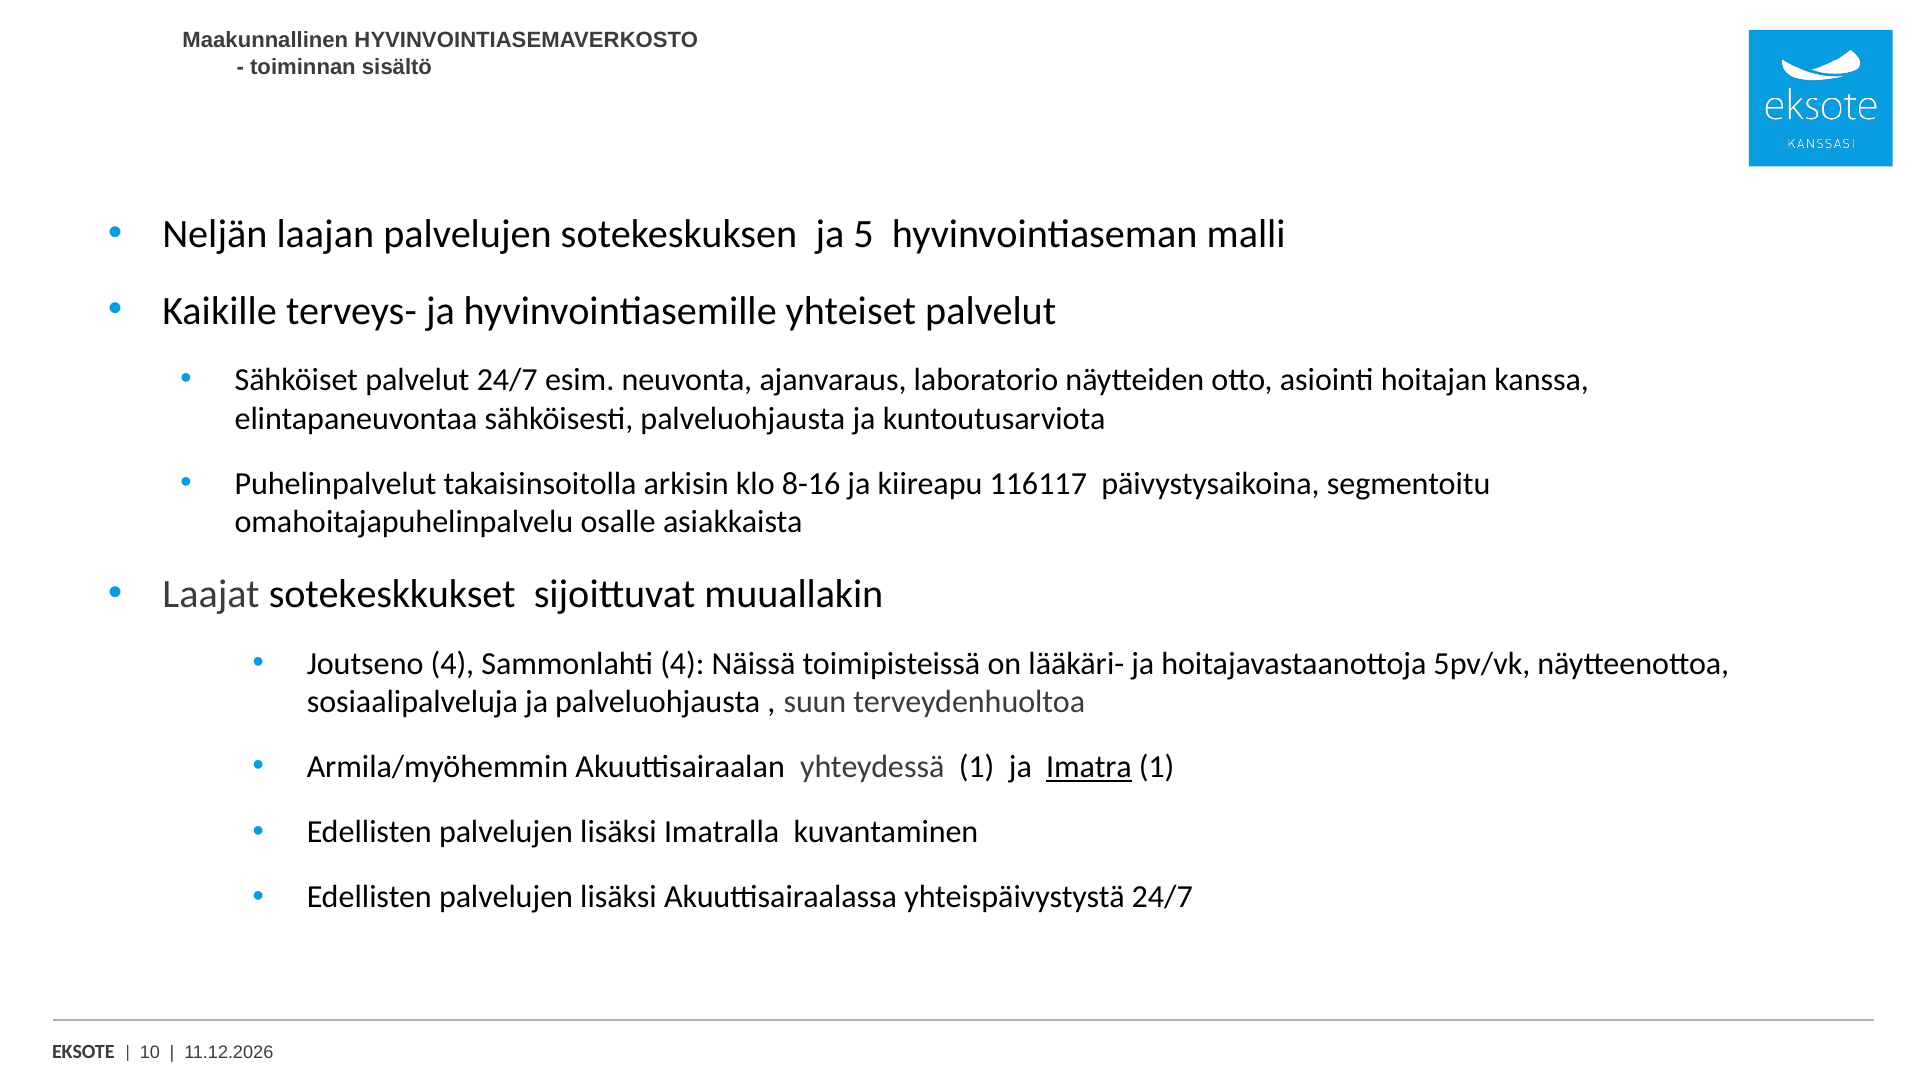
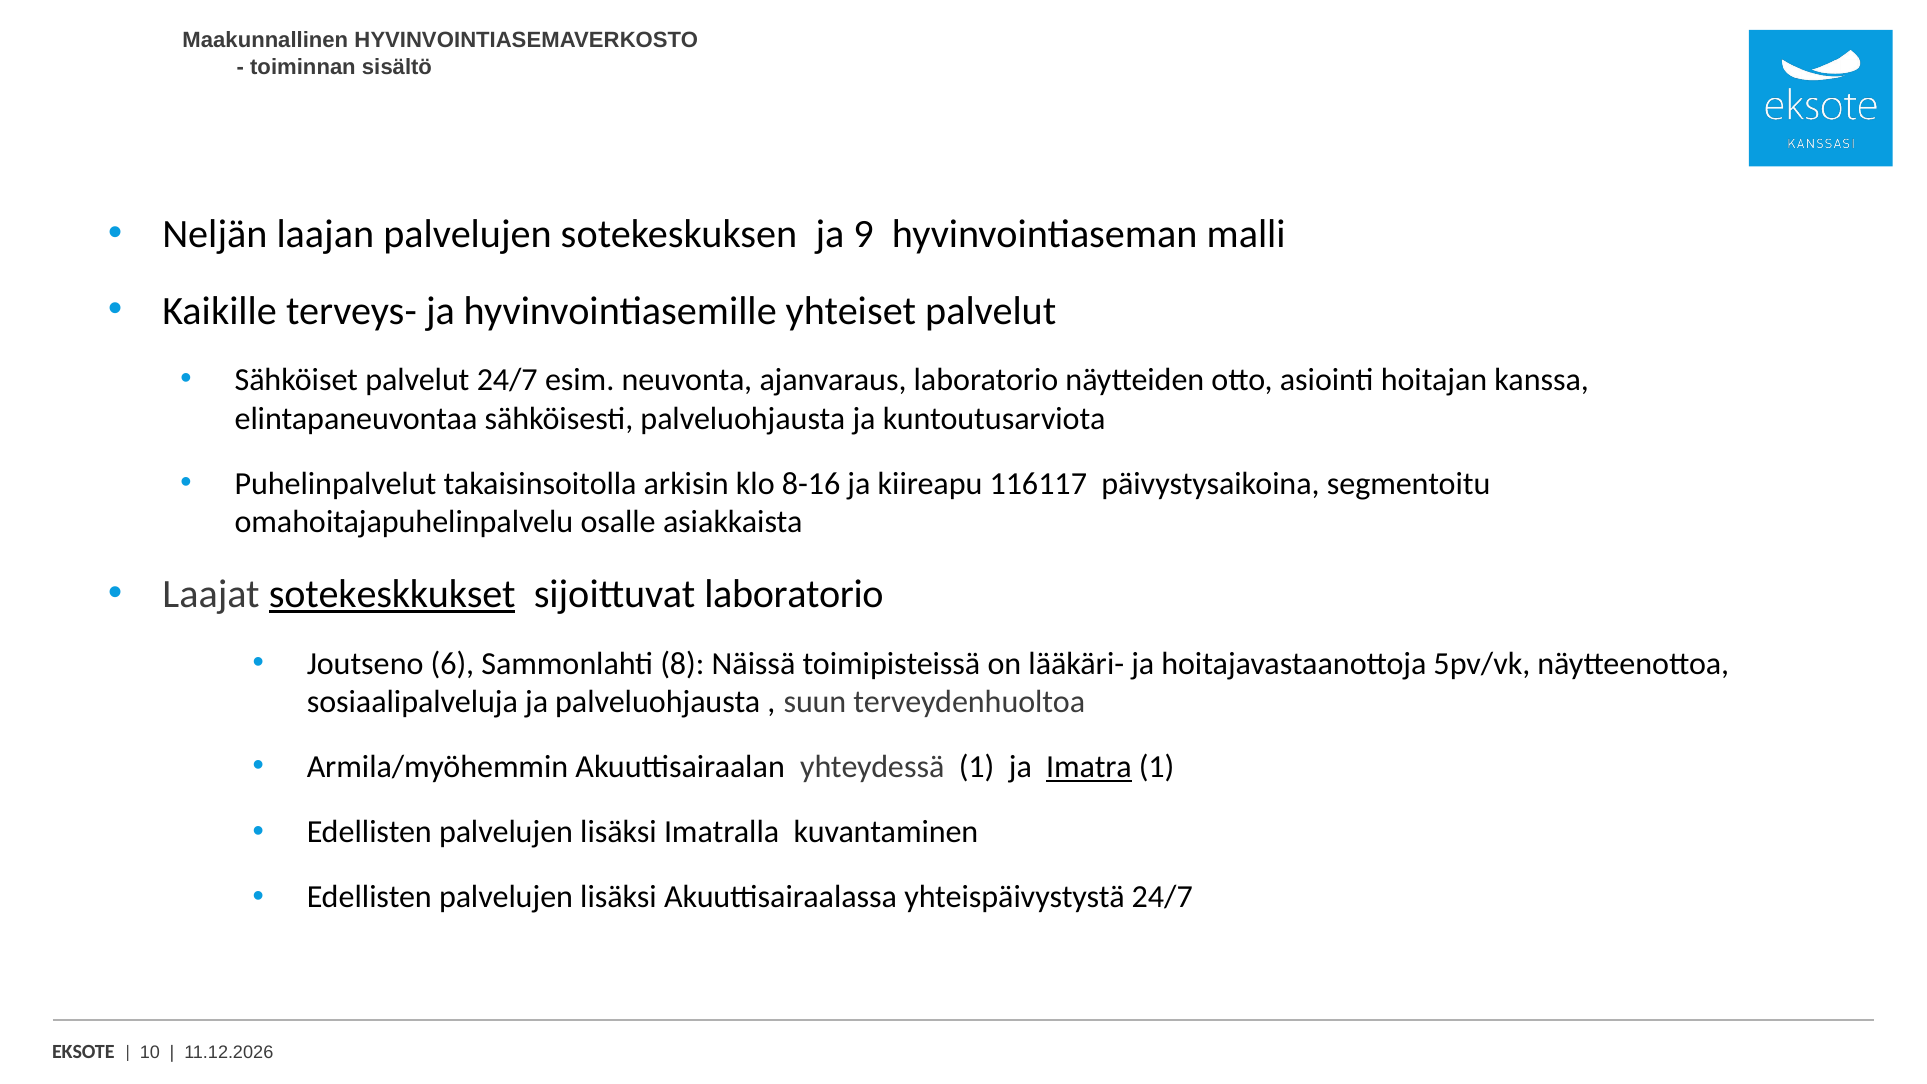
5: 5 -> 9 (863, 235)
sotekeskkukset underline: none -> present (392, 594)
sijoittuvat muuallakin: muuallakin -> laboratorio (794, 594)
Joutseno 4: 4 -> 6 (452, 664)
Sammonlahti 4: 4 -> 8 (682, 664)
